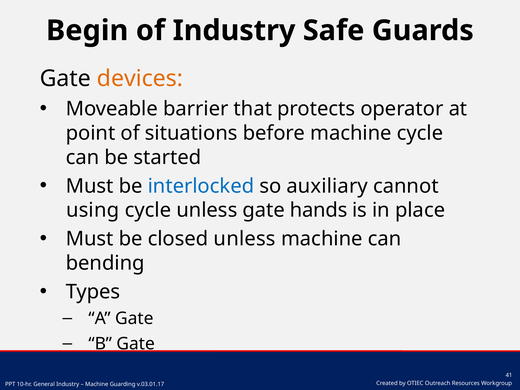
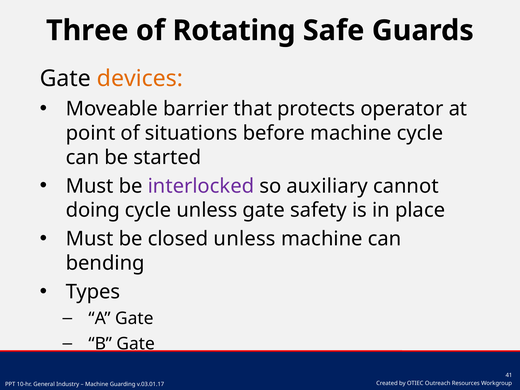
Begin: Begin -> Three (87, 31)
of Industry: Industry -> Rotating (234, 31)
interlocked colour: blue -> purple (201, 186)
using: using -> doing (93, 210)
hands: hands -> safety (319, 210)
